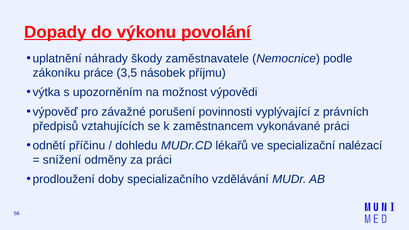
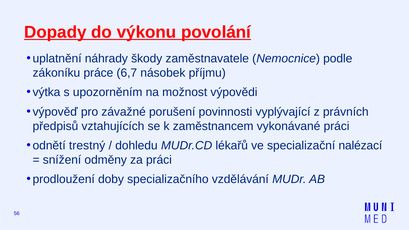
3,5: 3,5 -> 6,7 (127, 73)
příčinu: příčinu -> trestný (87, 146)
